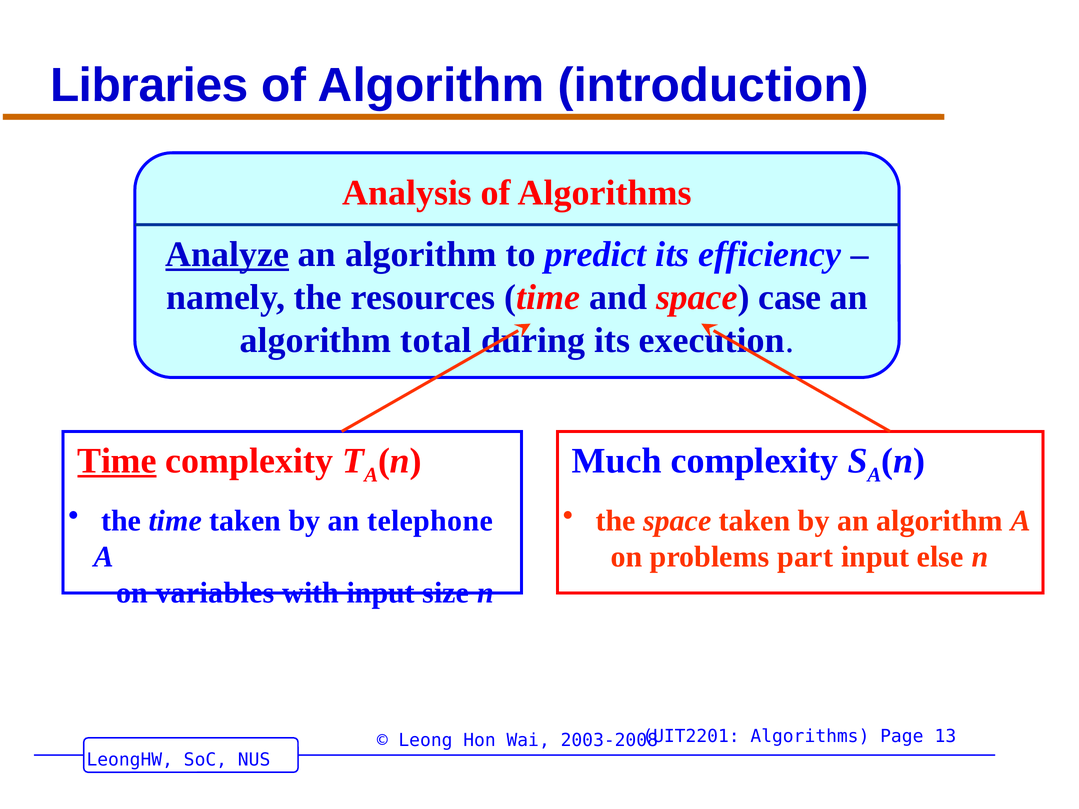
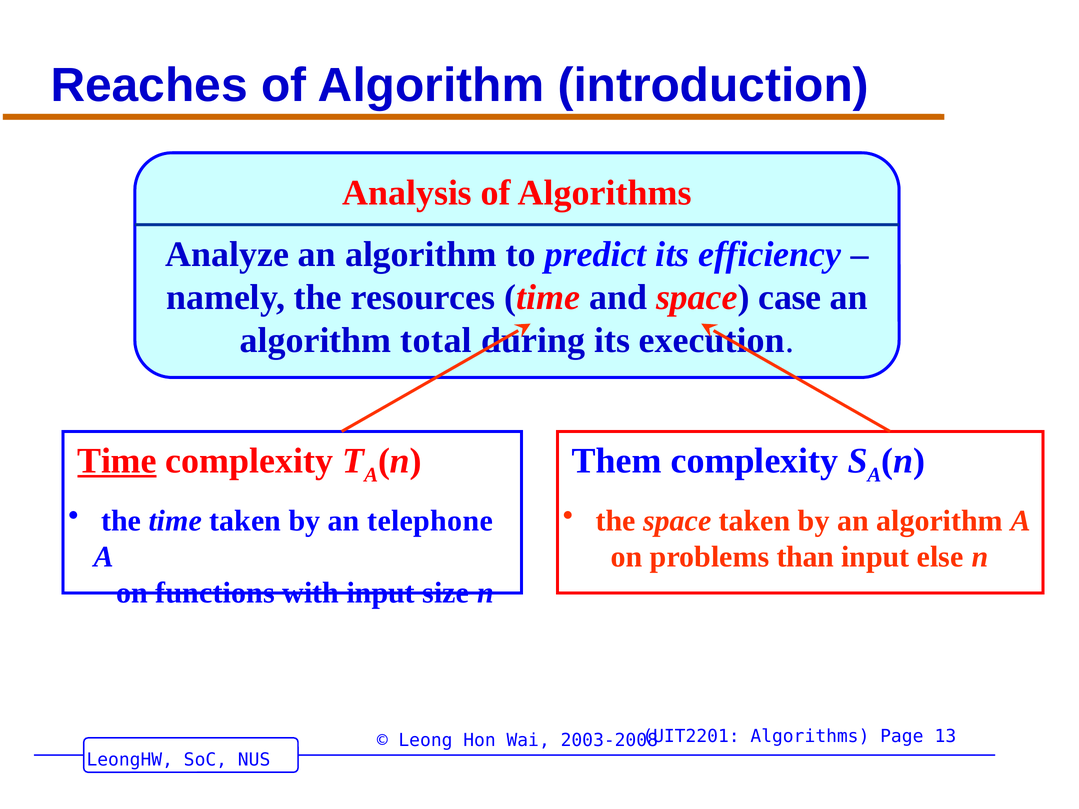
Libraries: Libraries -> Reaches (149, 85)
Analyze underline: present -> none (227, 254)
Much: Much -> Them (617, 461)
part: part -> than (805, 557)
variables: variables -> functions (215, 593)
